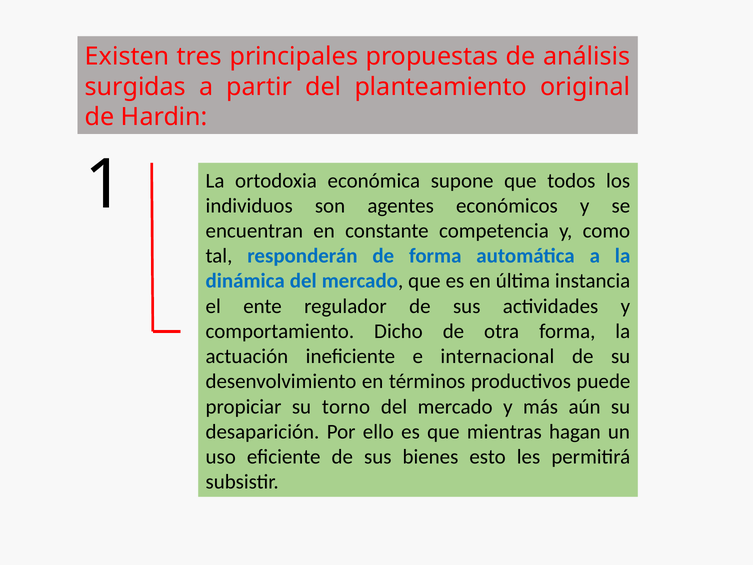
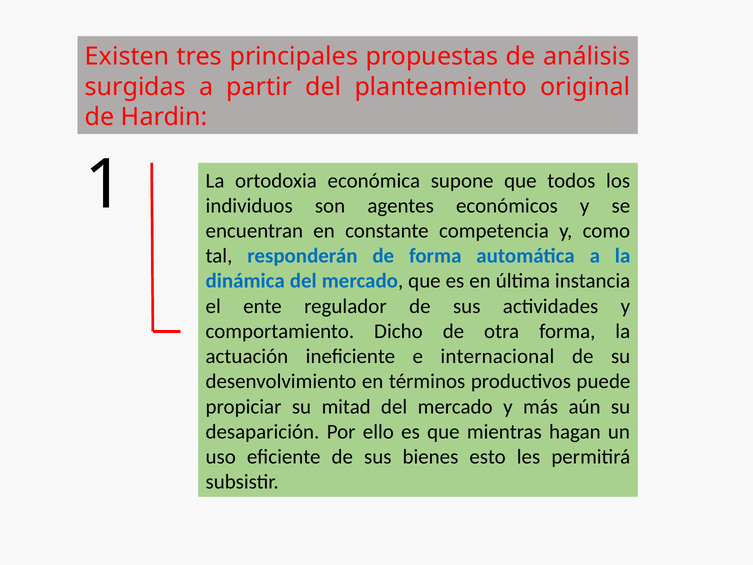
torno: torno -> mitad (346, 407)
